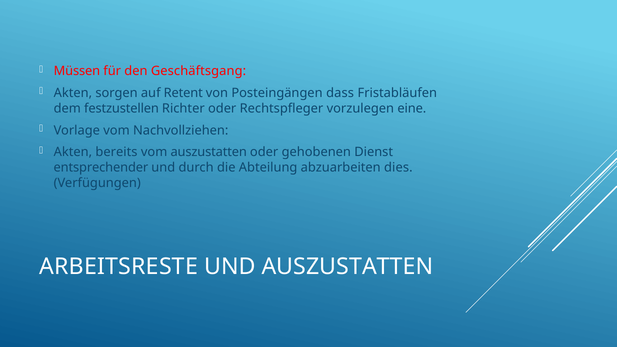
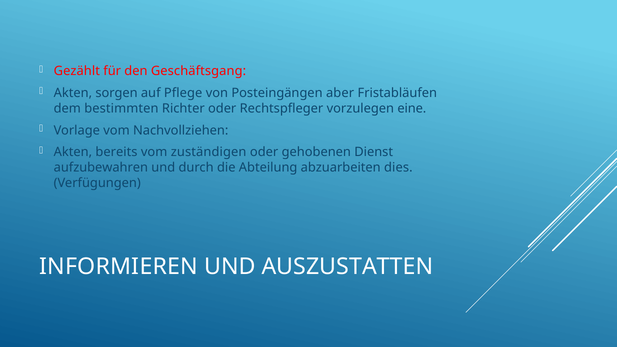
Müssen: Müssen -> Gezählt (77, 71)
Retent: Retent -> Pflege (183, 93)
dass: dass -> aber (340, 93)
festzustellen: festzustellen -> bestimmten (121, 108)
vom auszustatten: auszustatten -> zuständigen (209, 152)
entsprechender: entsprechender -> aufzubewahren (101, 168)
ARBEITSRESTE: ARBEITSRESTE -> INFORMIEREN (119, 267)
